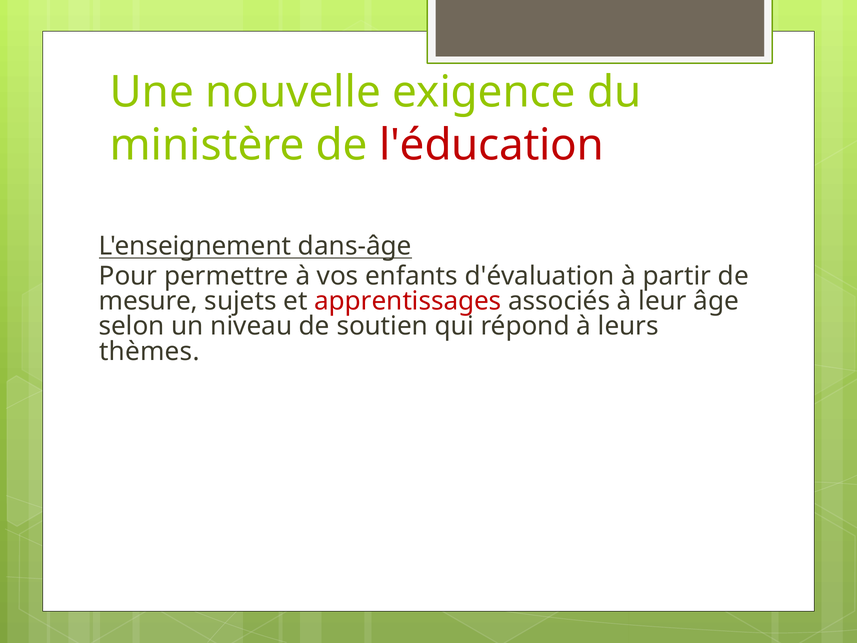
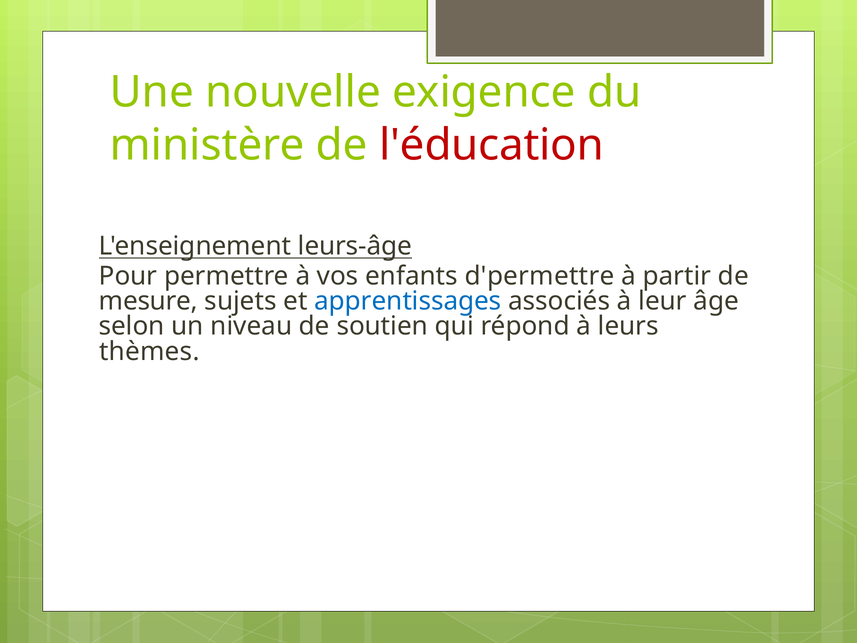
dans-âge: dans-âge -> leurs-âge (355, 246)
d'évaluation: d'évaluation -> d'permettre (539, 276)
apprentissages colour: red -> blue (408, 301)
